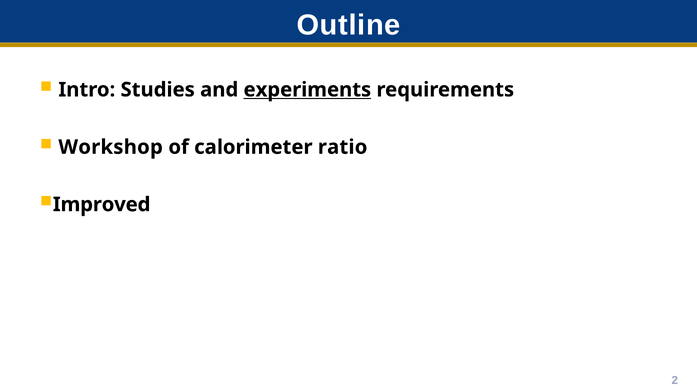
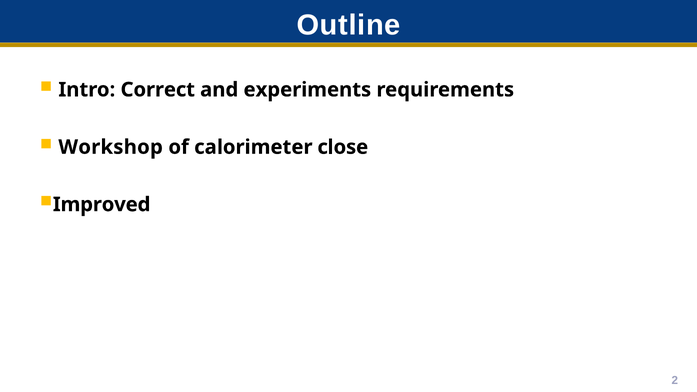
Studies: Studies -> Correct (158, 90)
experiments underline: present -> none (307, 90)
ratio: ratio -> close (343, 147)
